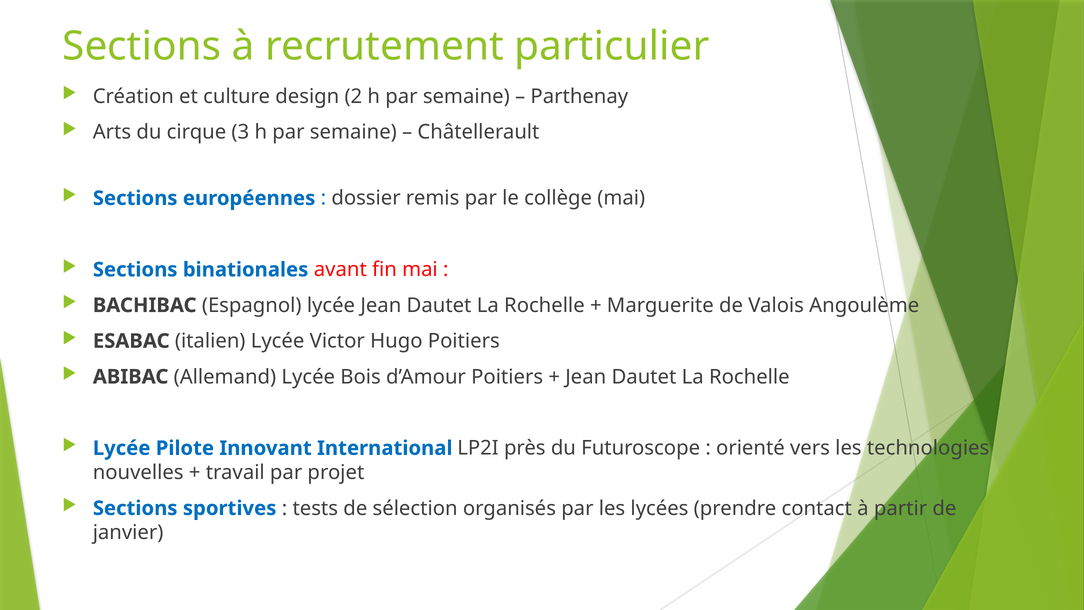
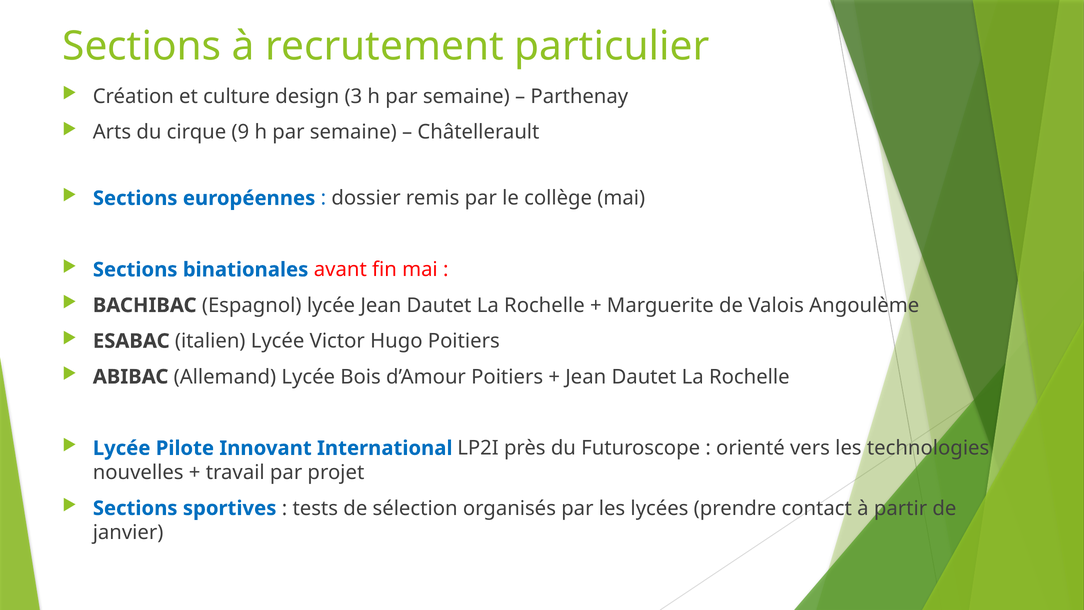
2: 2 -> 3 (353, 97)
3: 3 -> 9 (240, 132)
